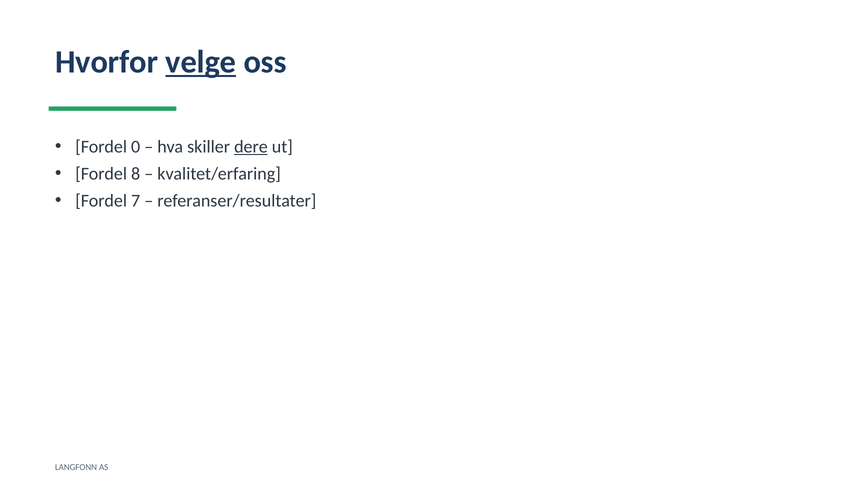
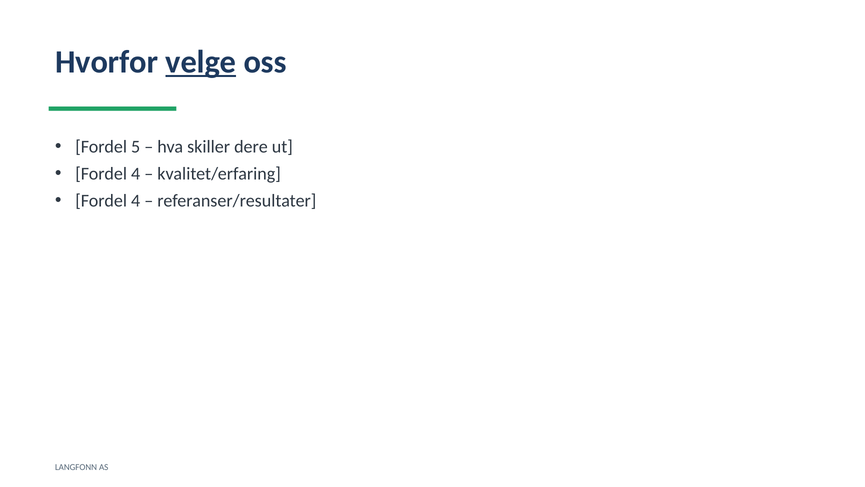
0: 0 -> 5 (136, 147)
dere underline: present -> none (251, 147)
8: 8 -> 4 (136, 174)
7: 7 -> 4 (136, 201)
